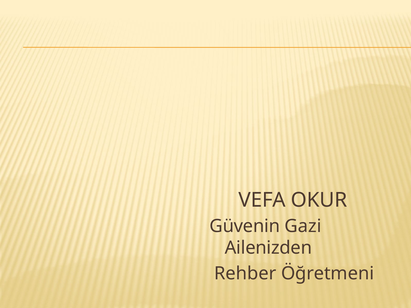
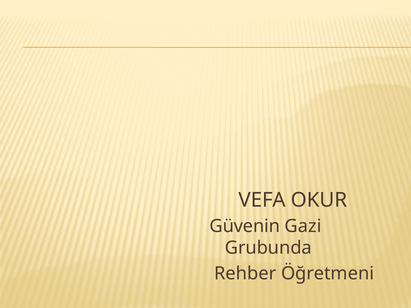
Ailenizden: Ailenizden -> Grubunda (268, 248)
